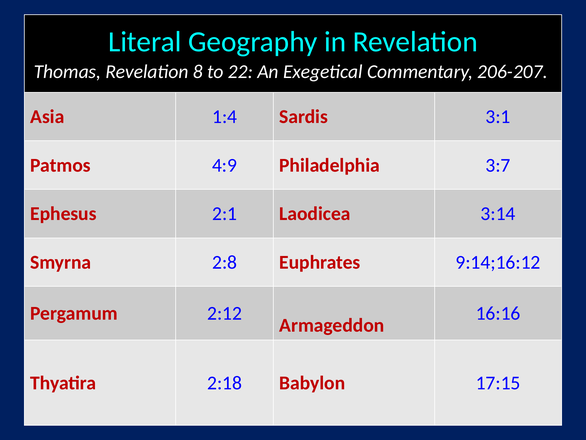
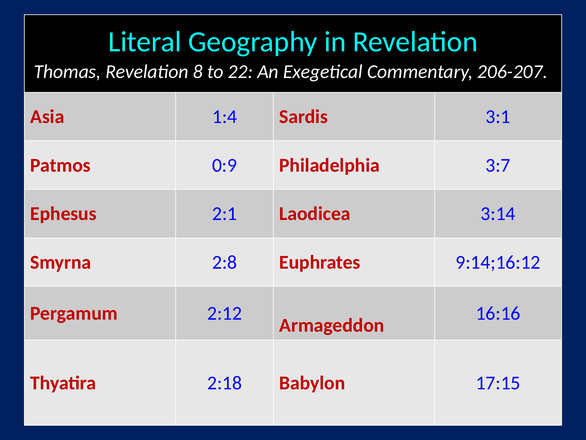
4:9: 4:9 -> 0:9 (225, 165)
